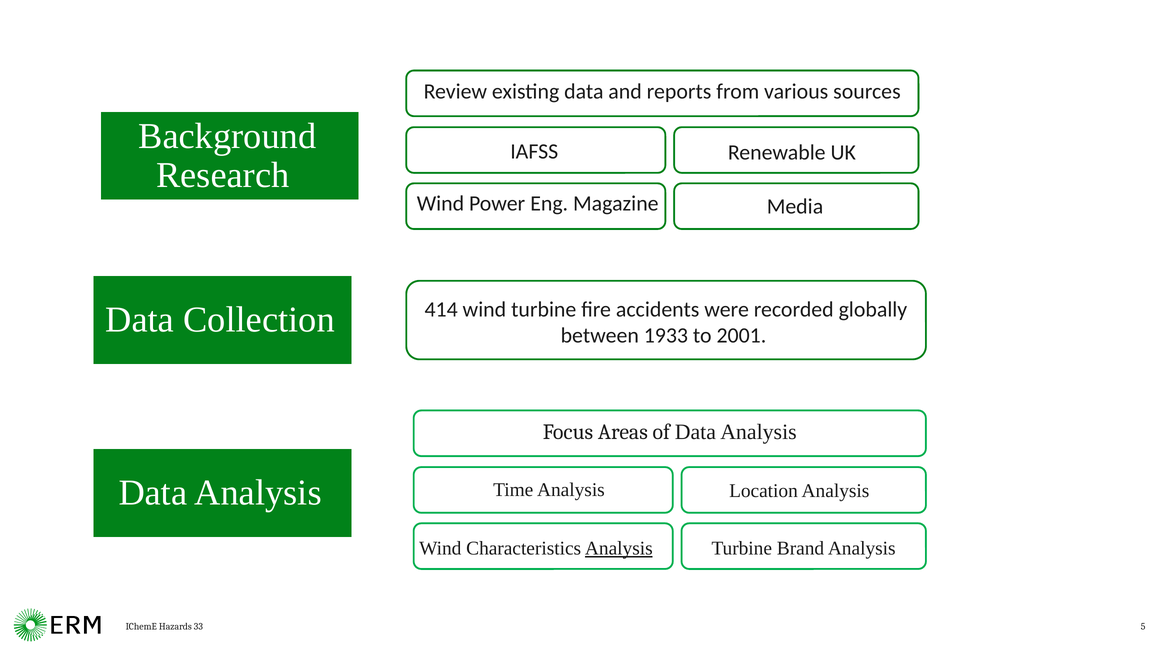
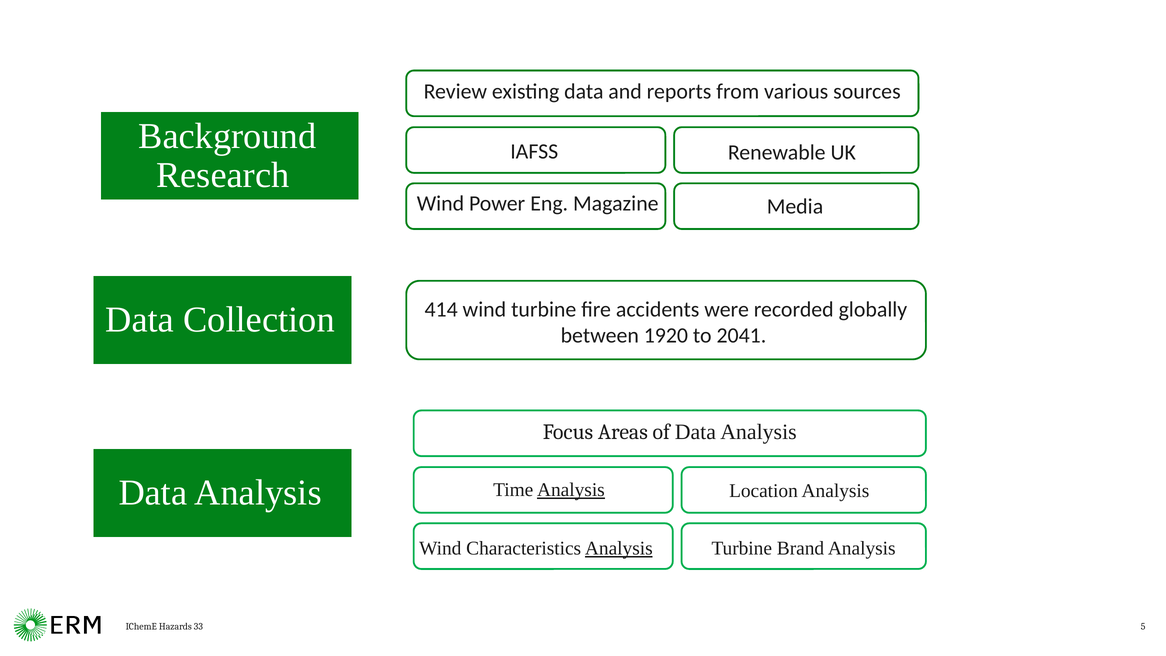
1933: 1933 -> 1920 (666, 336)
2001: 2001 -> 2041 (741, 336)
Analysis underline: none -> present (571, 490)
